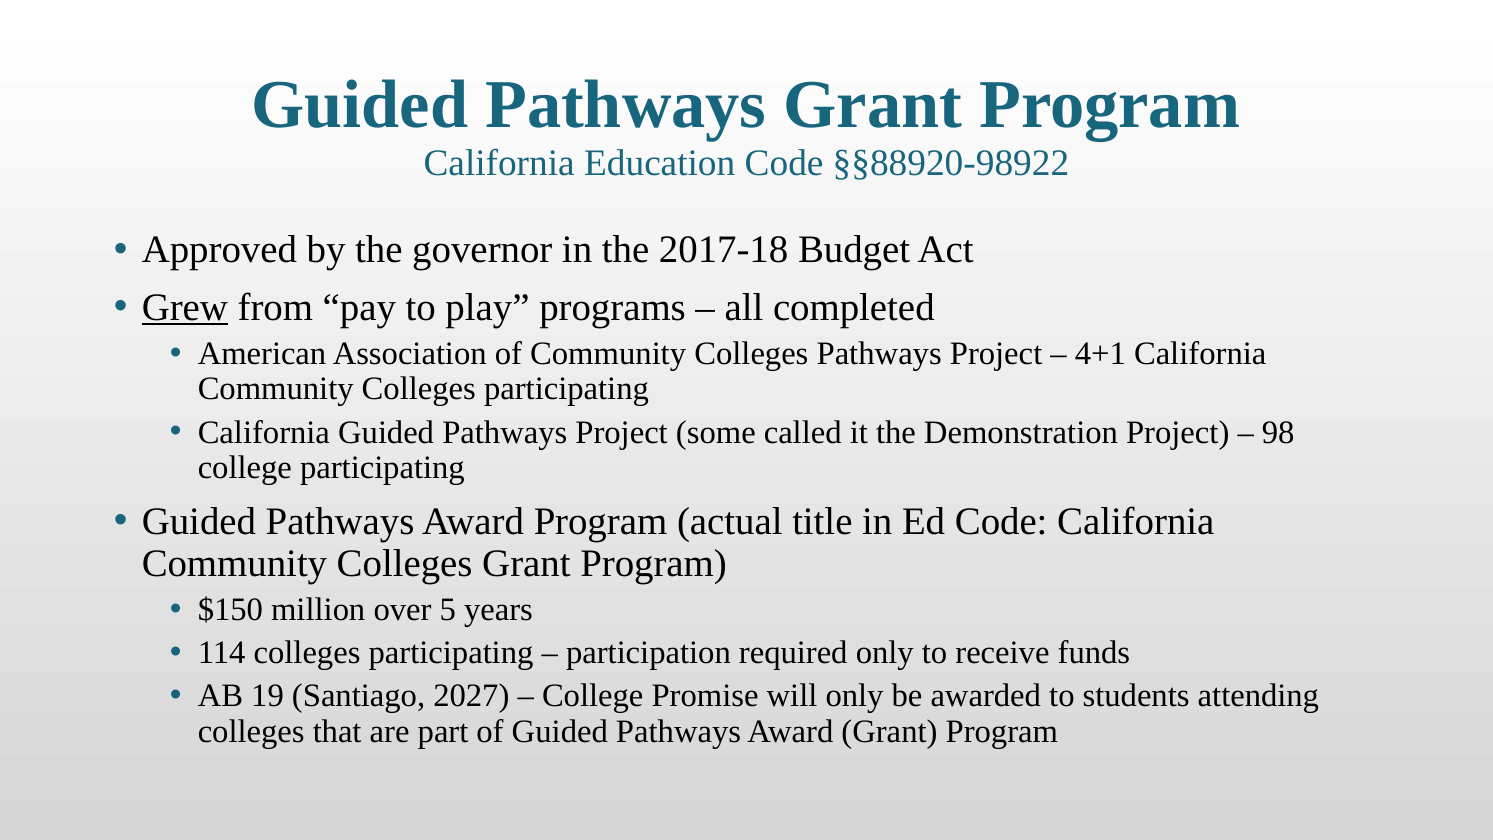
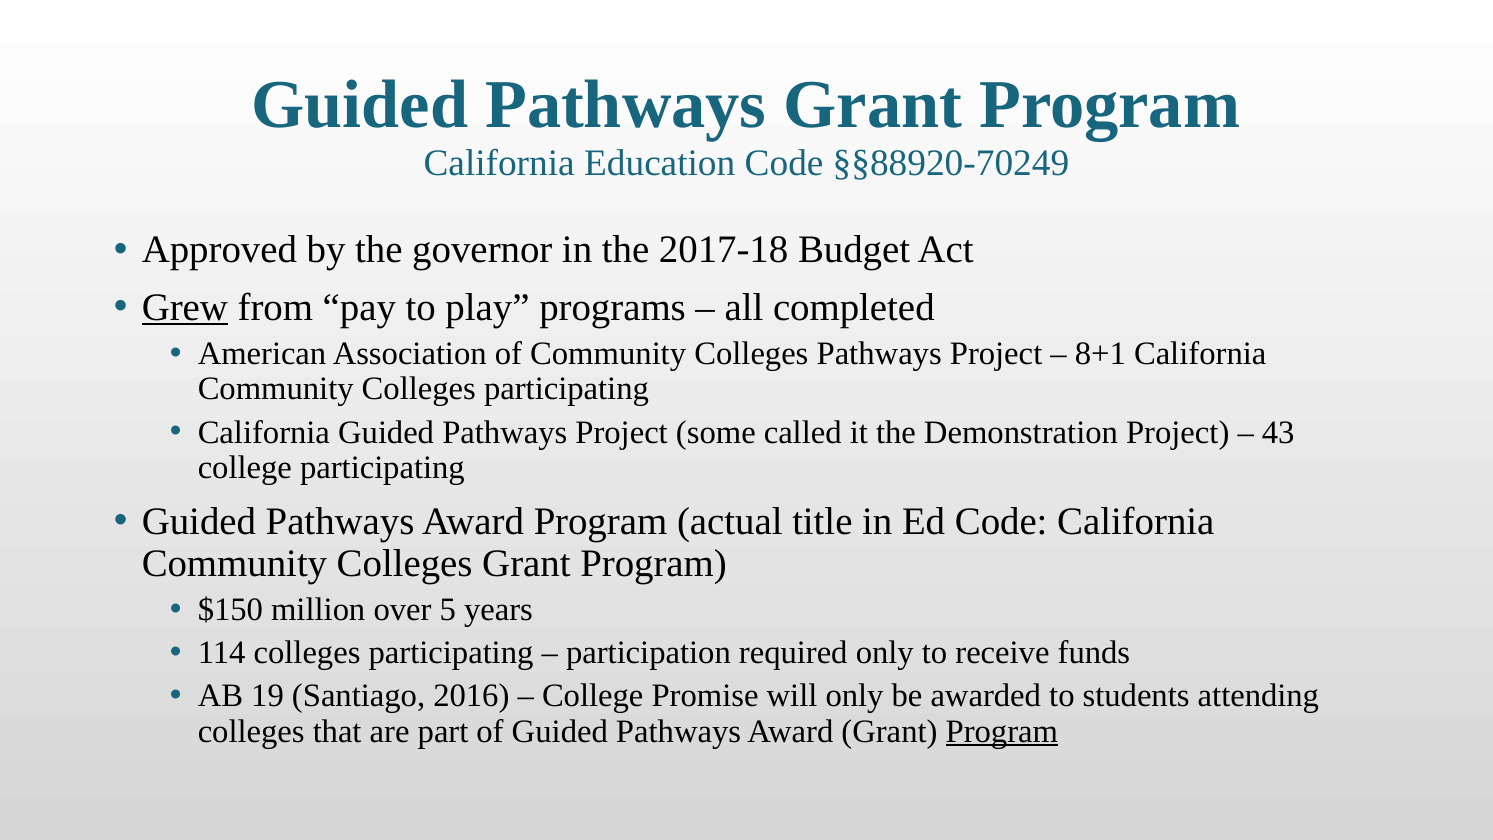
§§88920-98922: §§88920-98922 -> §§88920-70249 (951, 163)
4+1: 4+1 -> 8+1 (1100, 354)
98: 98 -> 43 (1278, 432)
2027: 2027 -> 2016 (471, 696)
Program underline: none -> present (1002, 731)
